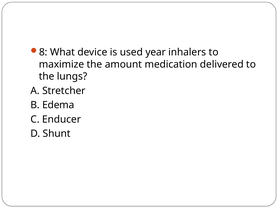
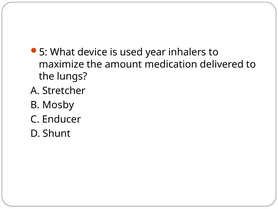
8: 8 -> 5 (43, 52)
Edema: Edema -> Mosby (58, 105)
